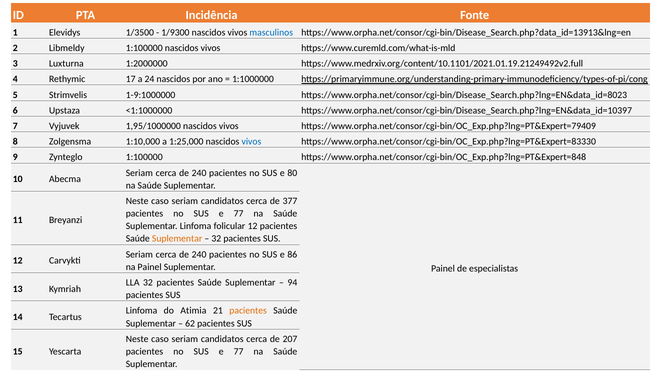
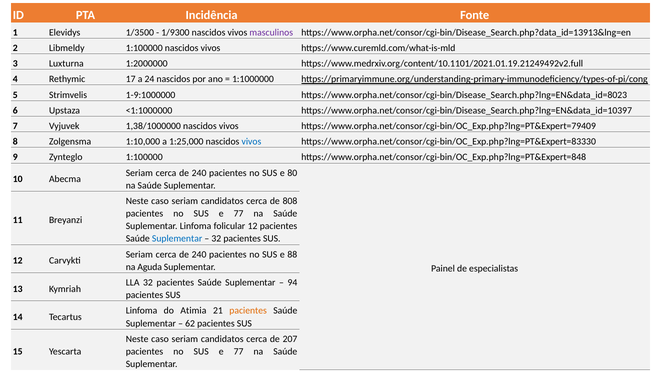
masculinos colour: blue -> purple (271, 32)
1,95/1000000: 1,95/1000000 -> 1,38/1000000 (153, 126)
377: 377 -> 808 (290, 201)
Suplementar colour: orange -> blue (177, 239)
86: 86 -> 88 (292, 254)
na Painel: Painel -> Aguda (150, 267)
